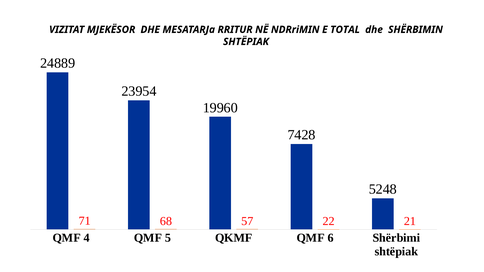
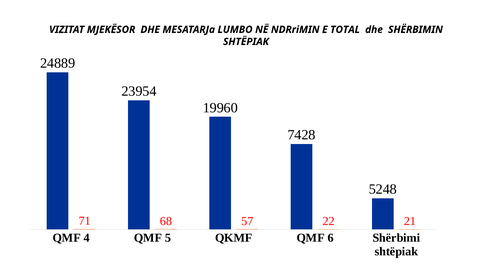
RRITUR: RRITUR -> LUMBO (235, 30)
